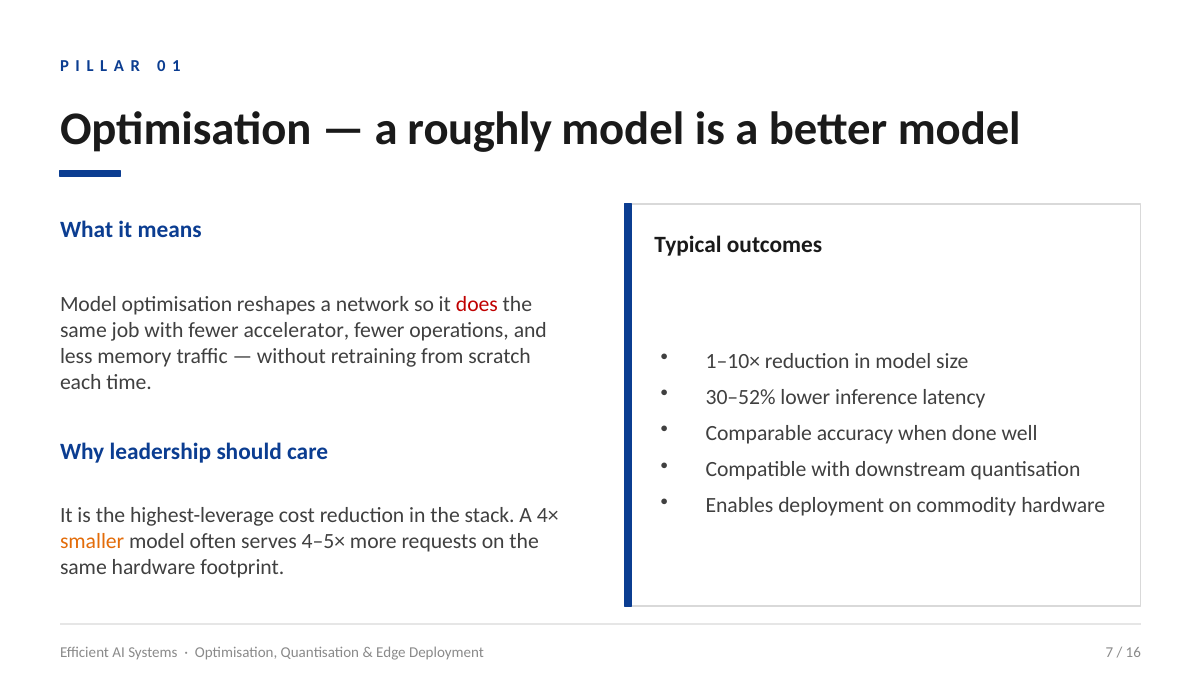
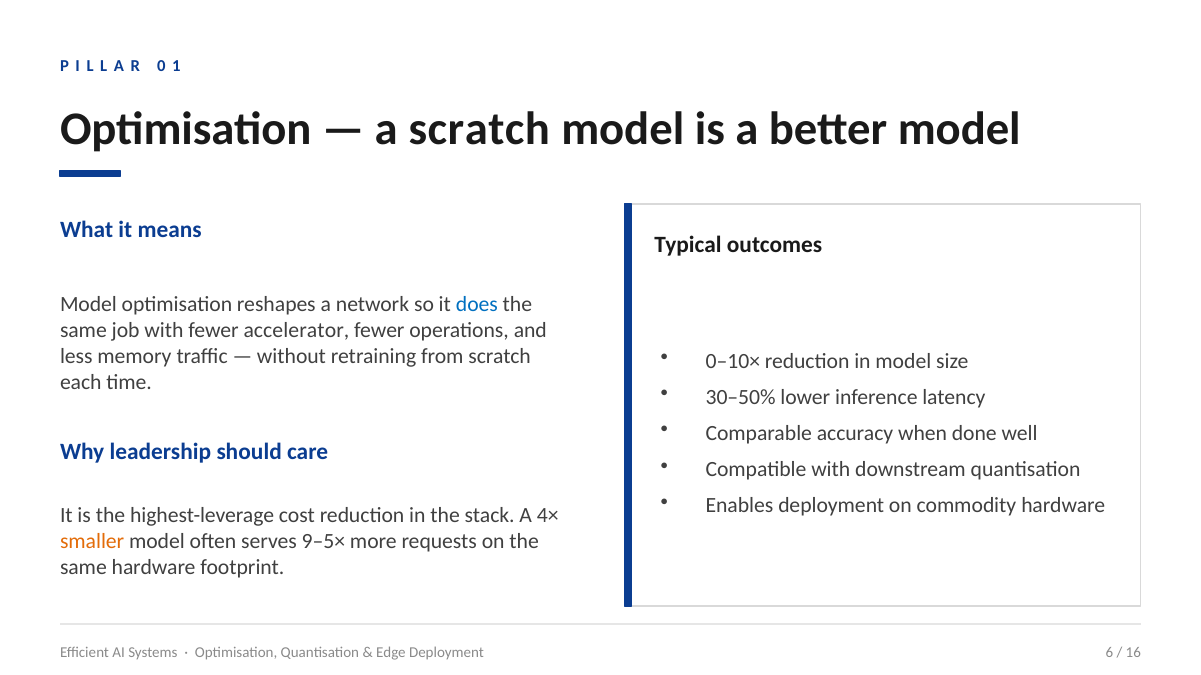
a roughly: roughly -> scratch (479, 129)
does colour: red -> blue (477, 305)
1–10×: 1–10× -> 0–10× (733, 362)
30–52%: 30–52% -> 30–50% (741, 398)
4–5×: 4–5× -> 9–5× (323, 542)
7: 7 -> 6 (1109, 653)
